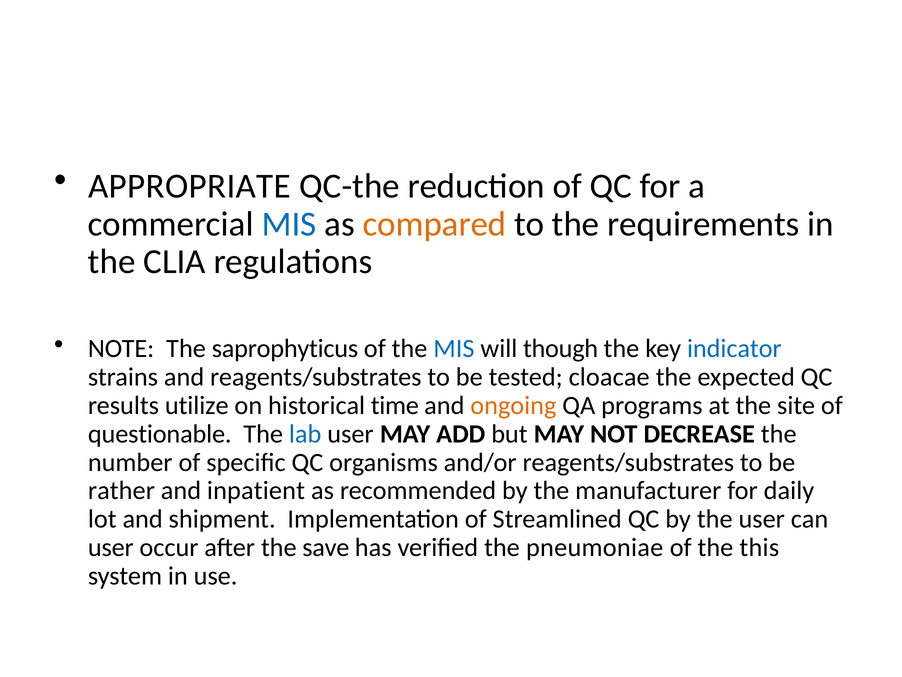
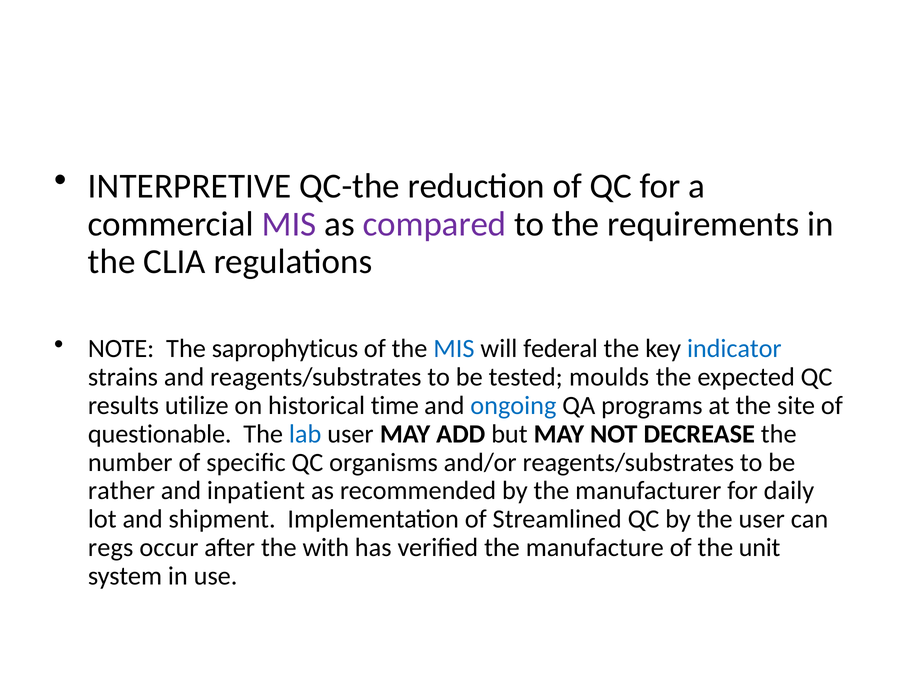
APPROPRIATE: APPROPRIATE -> INTERPRETIVE (190, 186)
MIS colour: blue -> purple (289, 224)
compared colour: orange -> purple (435, 224)
though: though -> federal (561, 348)
cloacae: cloacae -> moulds (609, 377)
ongoing colour: orange -> blue (513, 405)
user: user -> regs (111, 547)
save: save -> with (326, 547)
pneumoniae: pneumoniae -> manufacture (595, 547)
this: this -> unit (760, 547)
